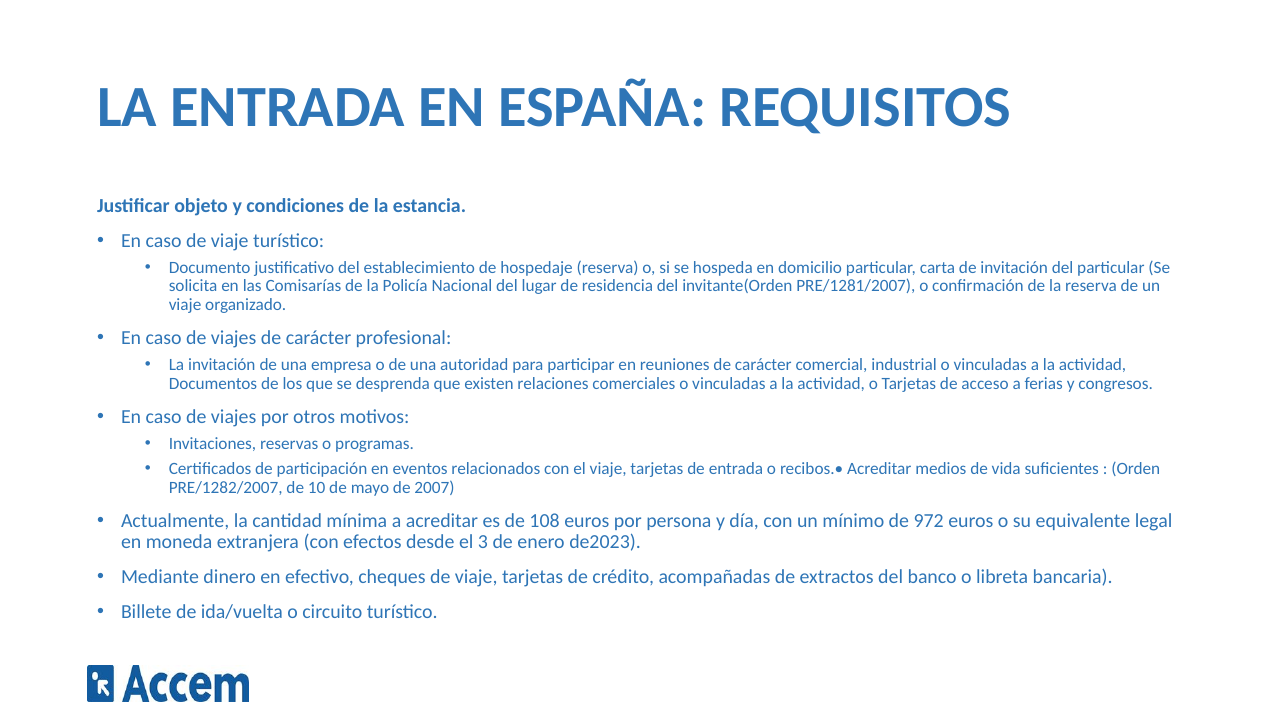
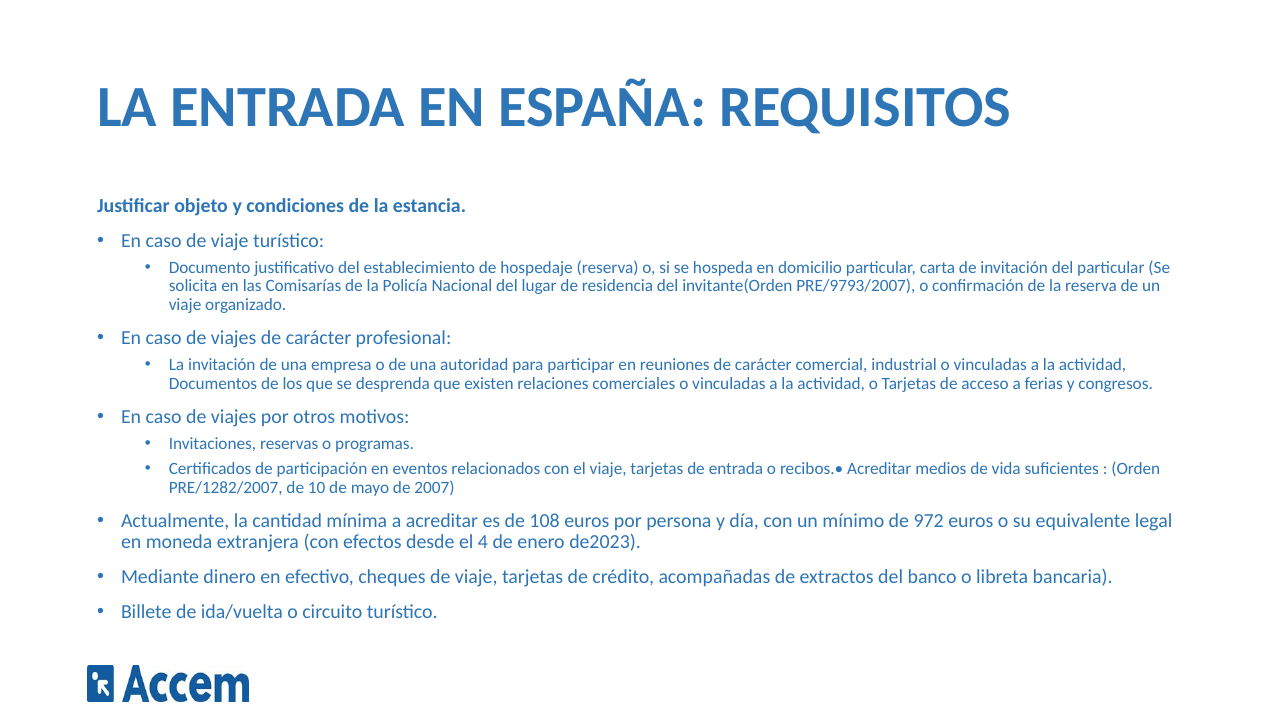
PRE/1281/2007: PRE/1281/2007 -> PRE/9793/2007 (856, 286)
3: 3 -> 4 (483, 543)
